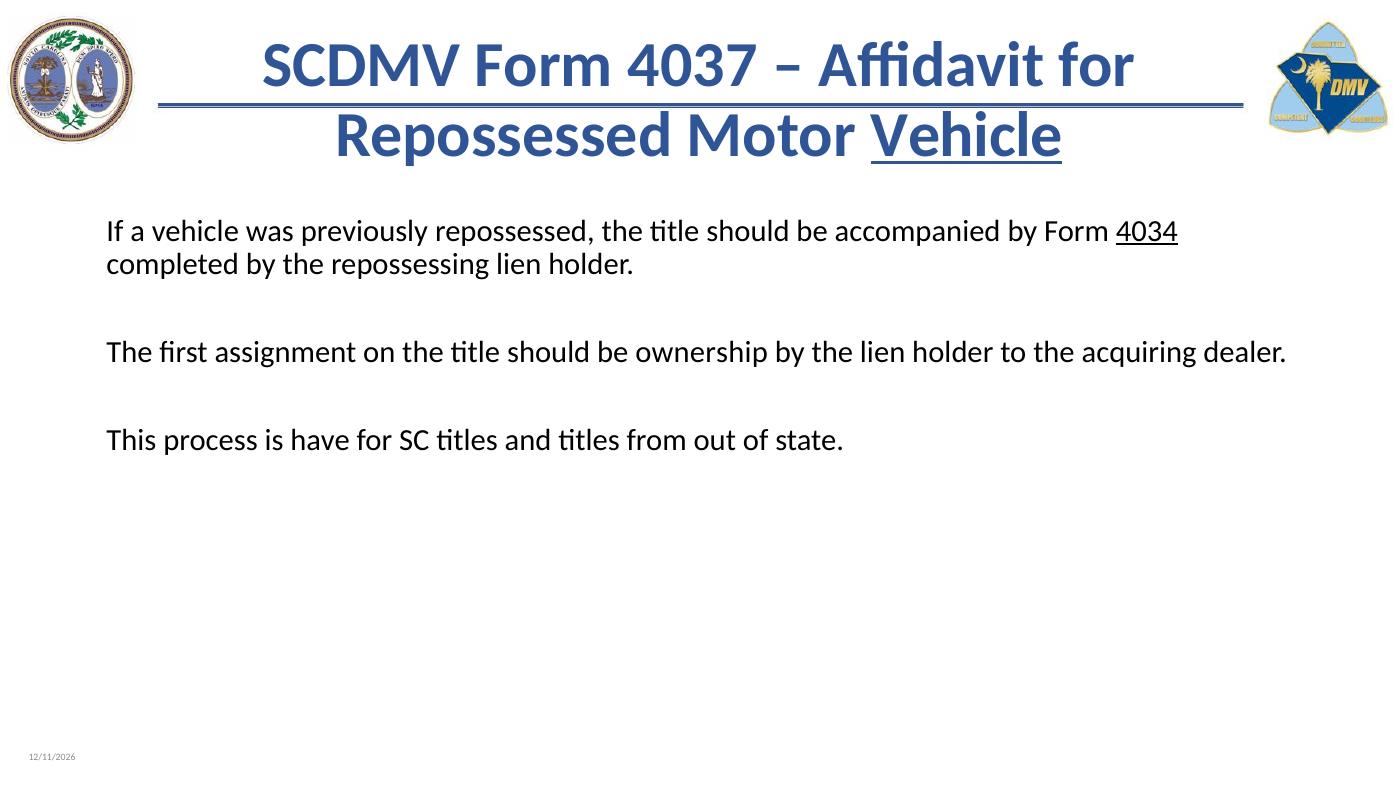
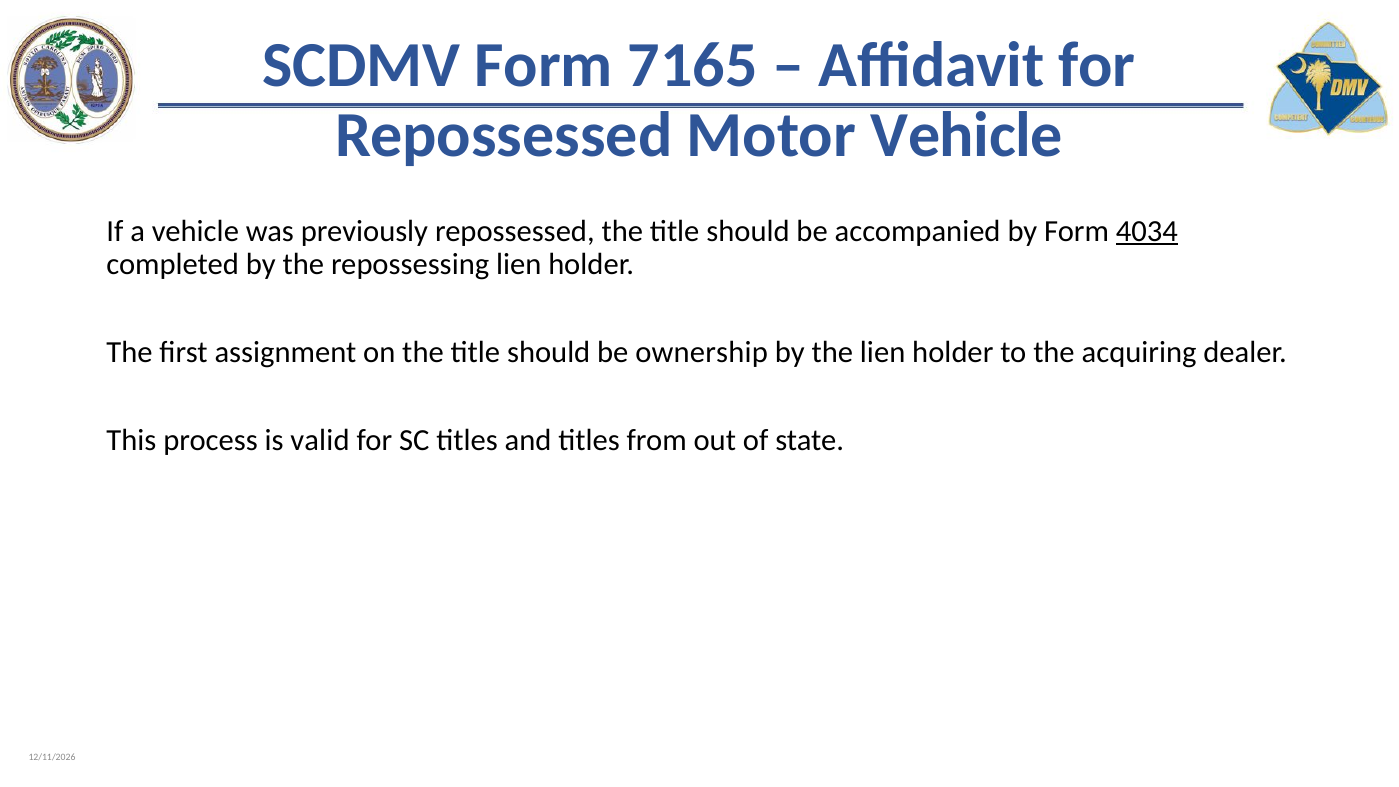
4037: 4037 -> 7165 (693, 66)
Vehicle underline: present -> none (967, 135)
have: have -> valid (320, 440)
